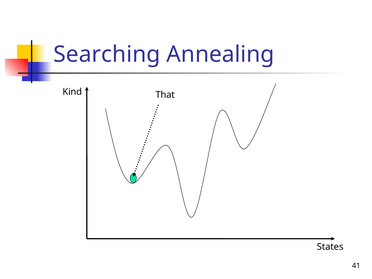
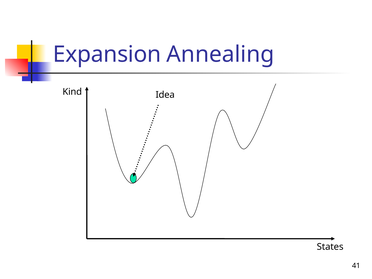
Searching: Searching -> Expansion (107, 54)
That: That -> Idea (165, 95)
